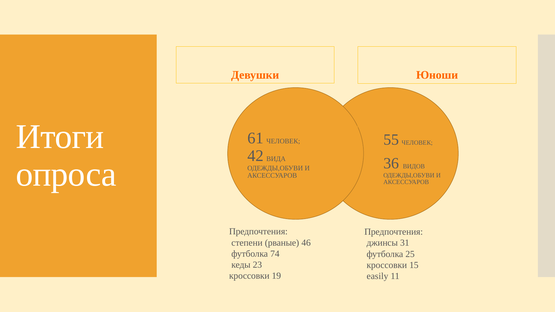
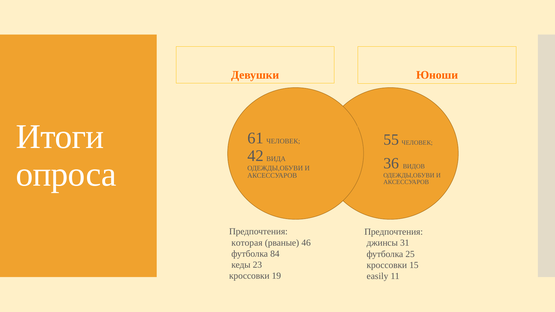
степени: степени -> которая (247, 243)
74: 74 -> 84 (275, 254)
